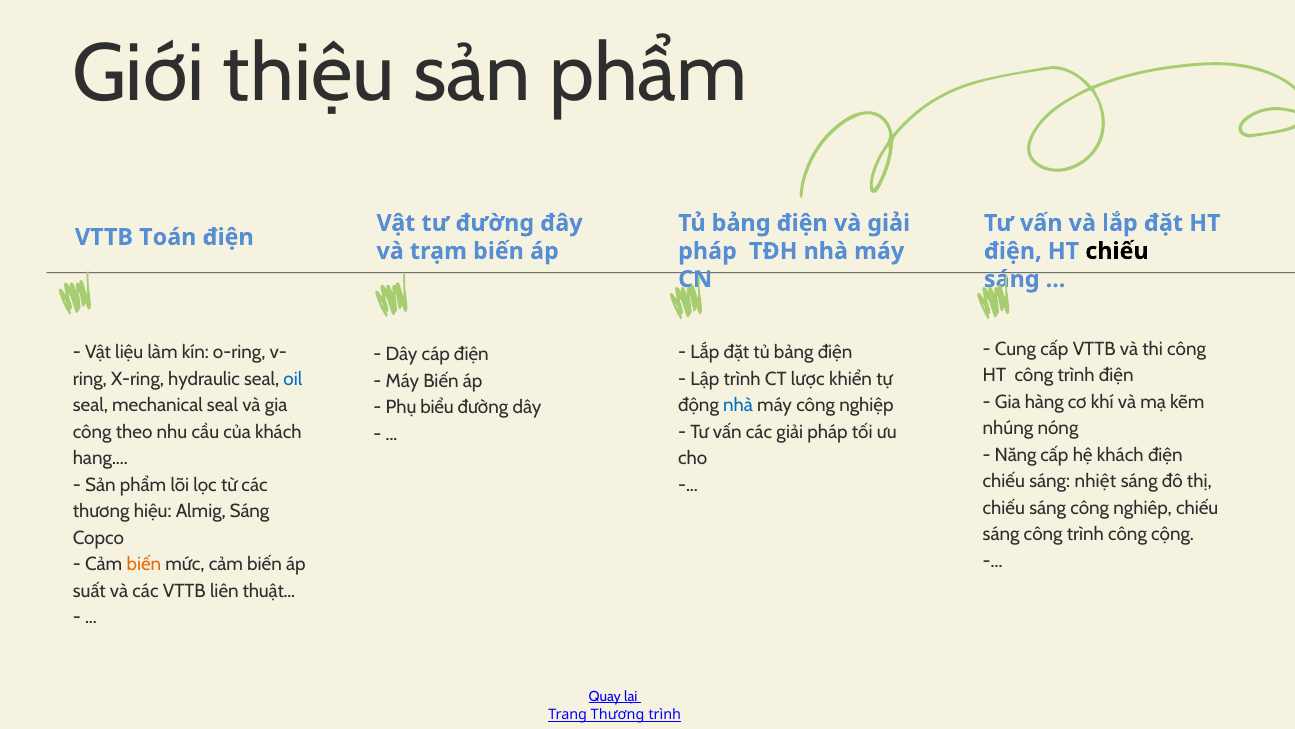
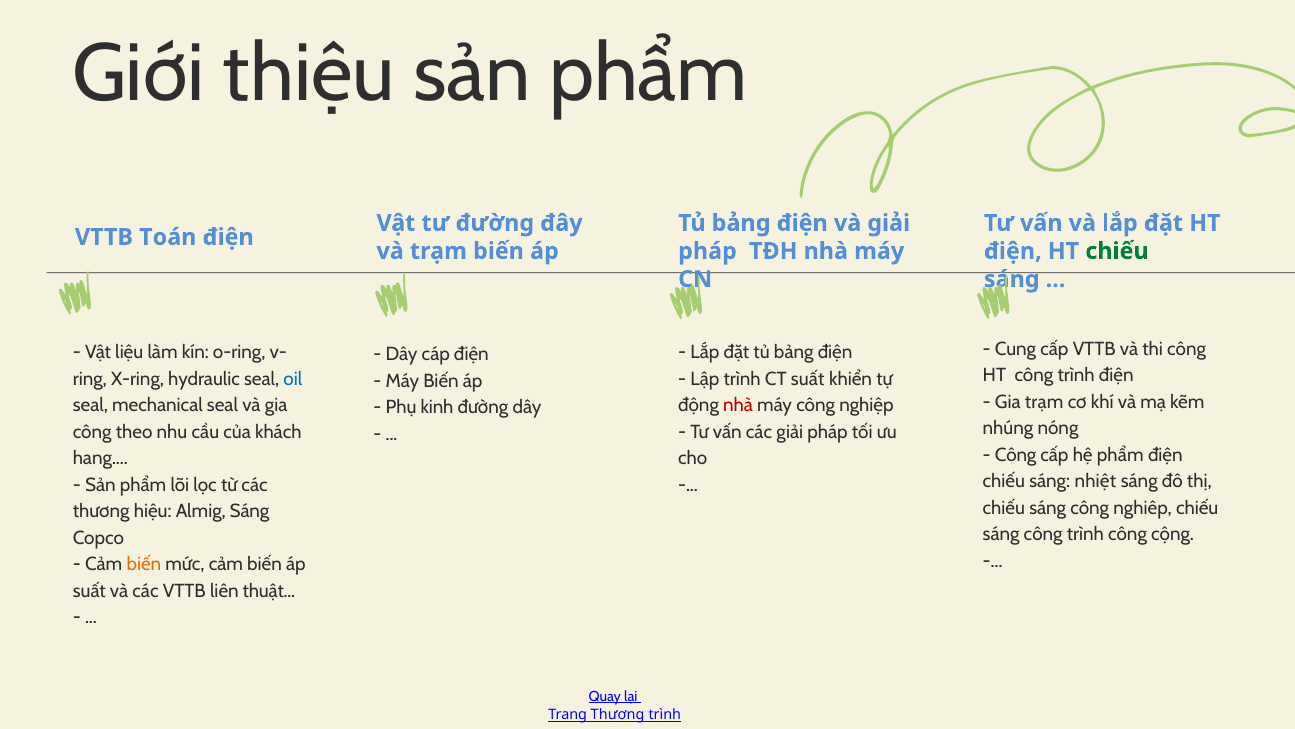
chiếu colour: black -> green (1117, 251)
CT lược: lược -> suất (808, 379)
Gia hàng: hàng -> trạm (1044, 402)
nhà colour: blue -> red (738, 405)
biểu: biểu -> kinh (437, 407)
Năng: Năng -> Công (1016, 455)
hệ khách: khách -> phẩm (1120, 455)
